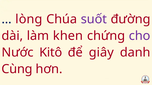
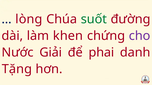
suốt colour: purple -> green (94, 19)
Kitô: Kitô -> Giải (51, 53)
giây: giây -> phai (101, 53)
Cùng: Cùng -> Tặng (17, 69)
